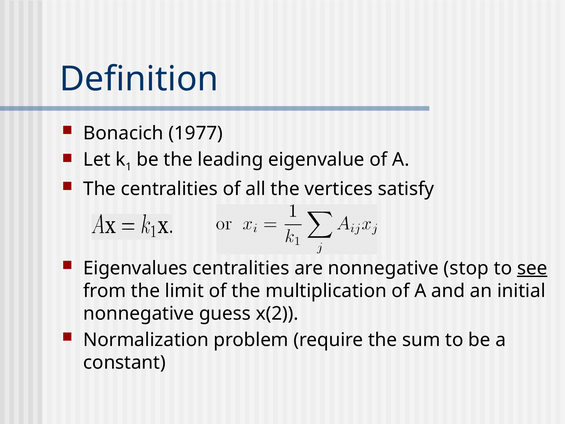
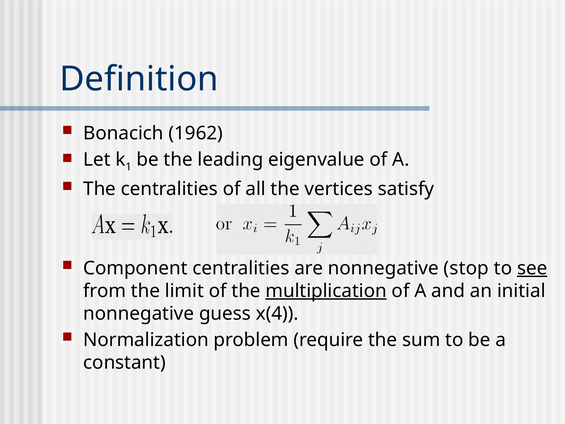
1977: 1977 -> 1962 (196, 133)
Eigenvalues: Eigenvalues -> Component (135, 268)
multiplication underline: none -> present (326, 291)
x(2: x(2 -> x(4 (277, 313)
